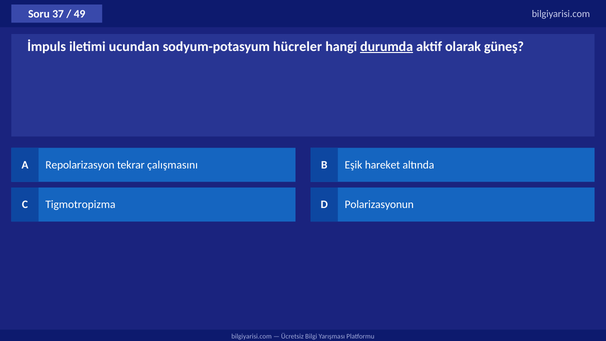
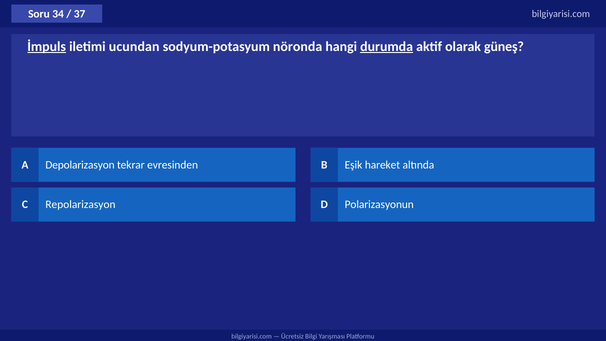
37: 37 -> 34 (58, 14)
49: 49 -> 37 (80, 14)
İmpuls underline: none -> present (47, 47)
hücreler: hücreler -> nöronda (298, 47)
Repolarizasyon: Repolarizasyon -> Depolarizasyon (80, 165)
çalışmasını: çalışmasını -> evresinden (173, 165)
Tigmotropizma: Tigmotropizma -> Repolarizasyon (80, 205)
